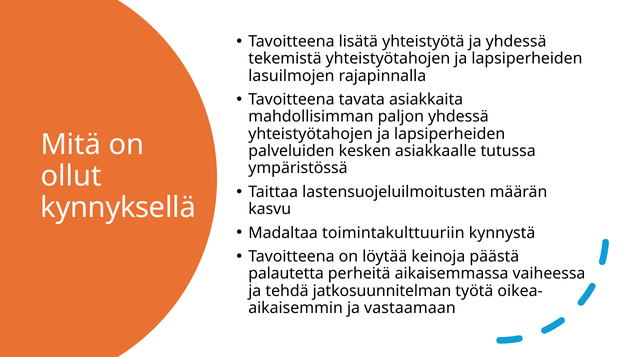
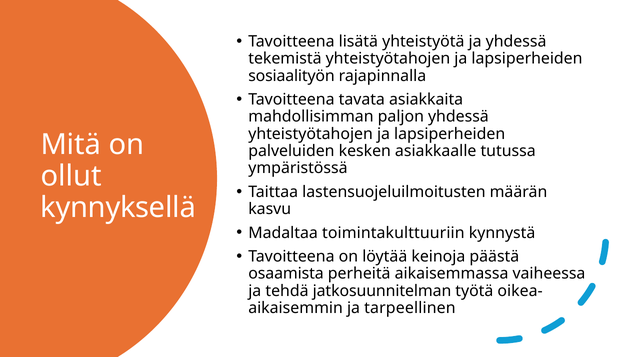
lasuilmojen: lasuilmojen -> sosiaalityön (291, 76)
palautetta: palautetta -> osaamista (286, 274)
vastaamaan: vastaamaan -> tarpeellinen (410, 308)
